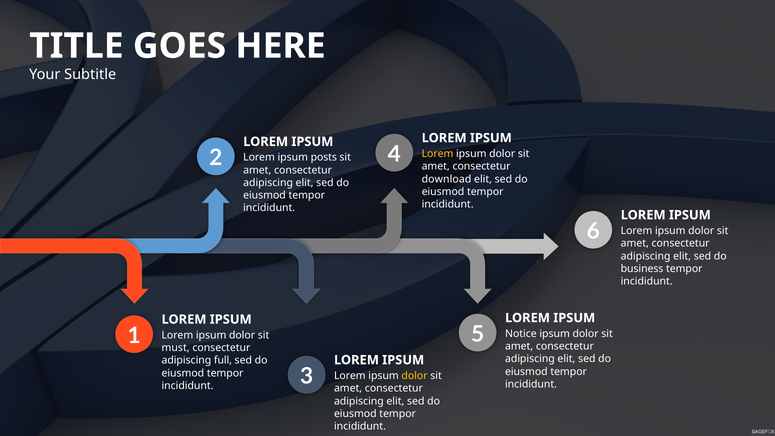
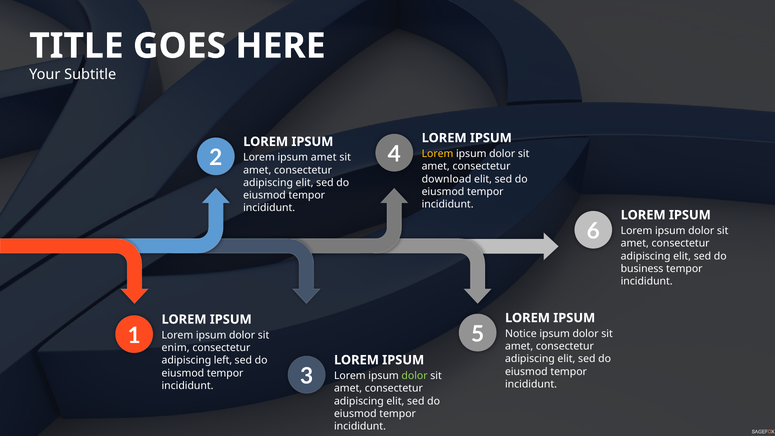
ipsum posts: posts -> amet (324, 157)
must: must -> enim (176, 348)
full: full -> left (223, 360)
dolor colour: yellow -> light green (415, 376)
